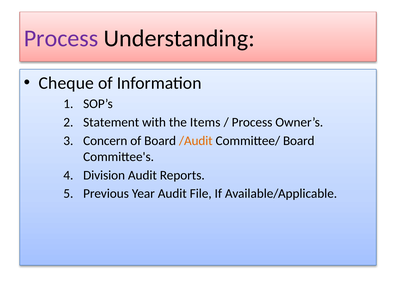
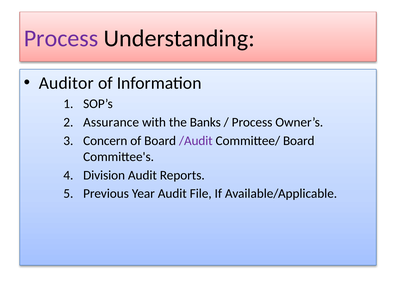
Cheque: Cheque -> Auditor (66, 83)
Statement: Statement -> Assurance (111, 122)
Items: Items -> Banks (205, 122)
/Audit colour: orange -> purple (196, 141)
